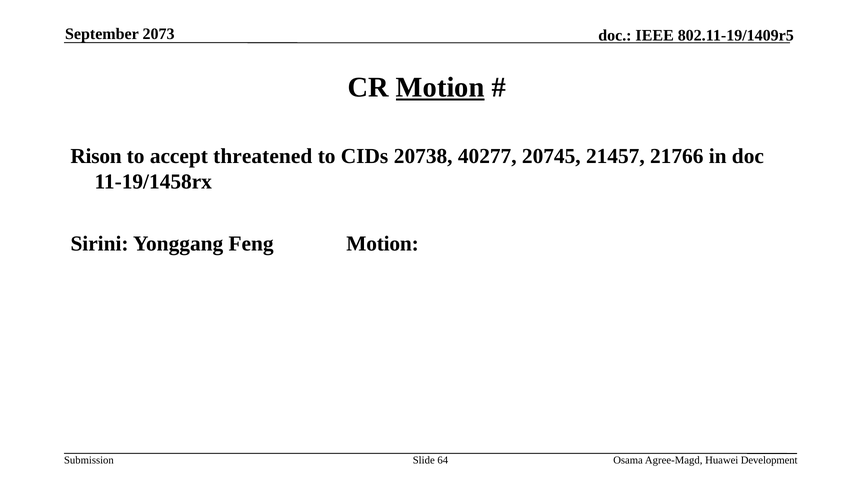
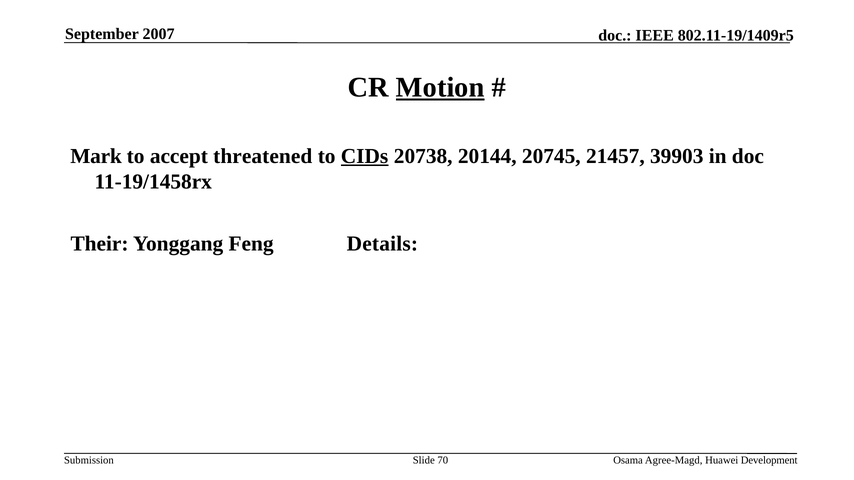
2073: 2073 -> 2007 (159, 34)
Rison: Rison -> Mark (96, 156)
CIDs underline: none -> present (365, 156)
40277: 40277 -> 20144 (487, 156)
21766: 21766 -> 39903 (677, 156)
Sirini: Sirini -> Their (100, 244)
Feng Motion: Motion -> Details (382, 244)
64: 64 -> 70 (443, 461)
